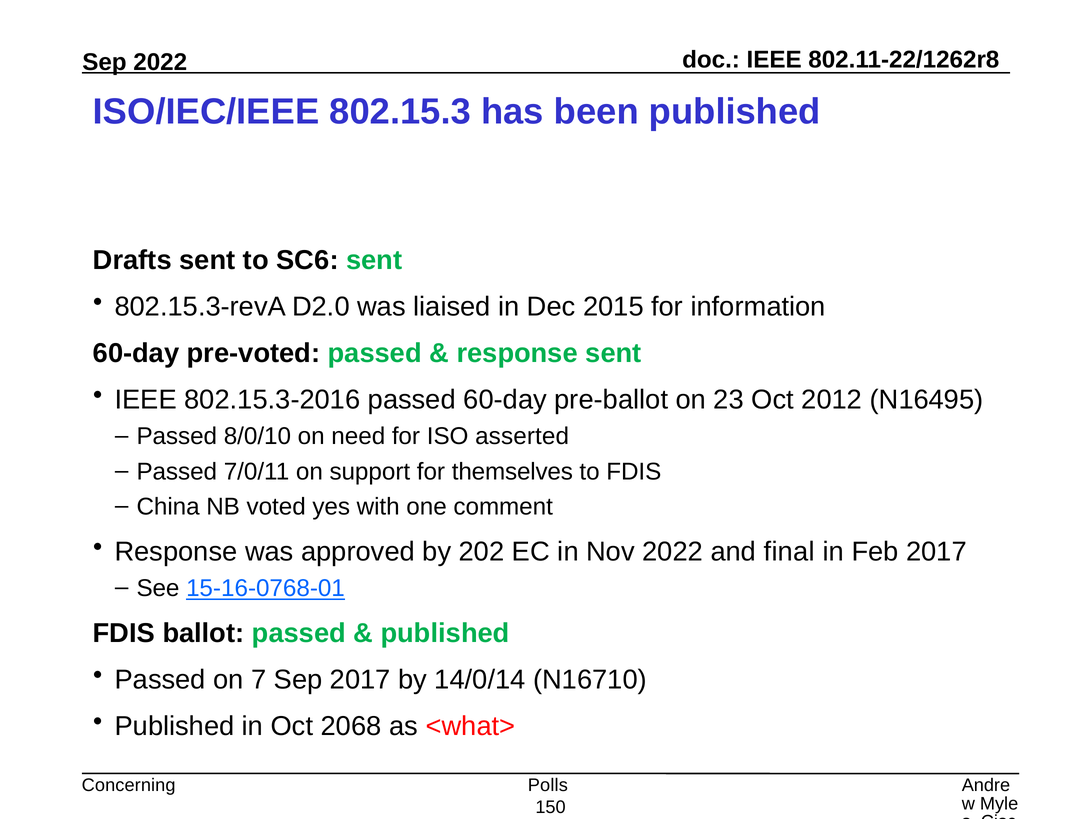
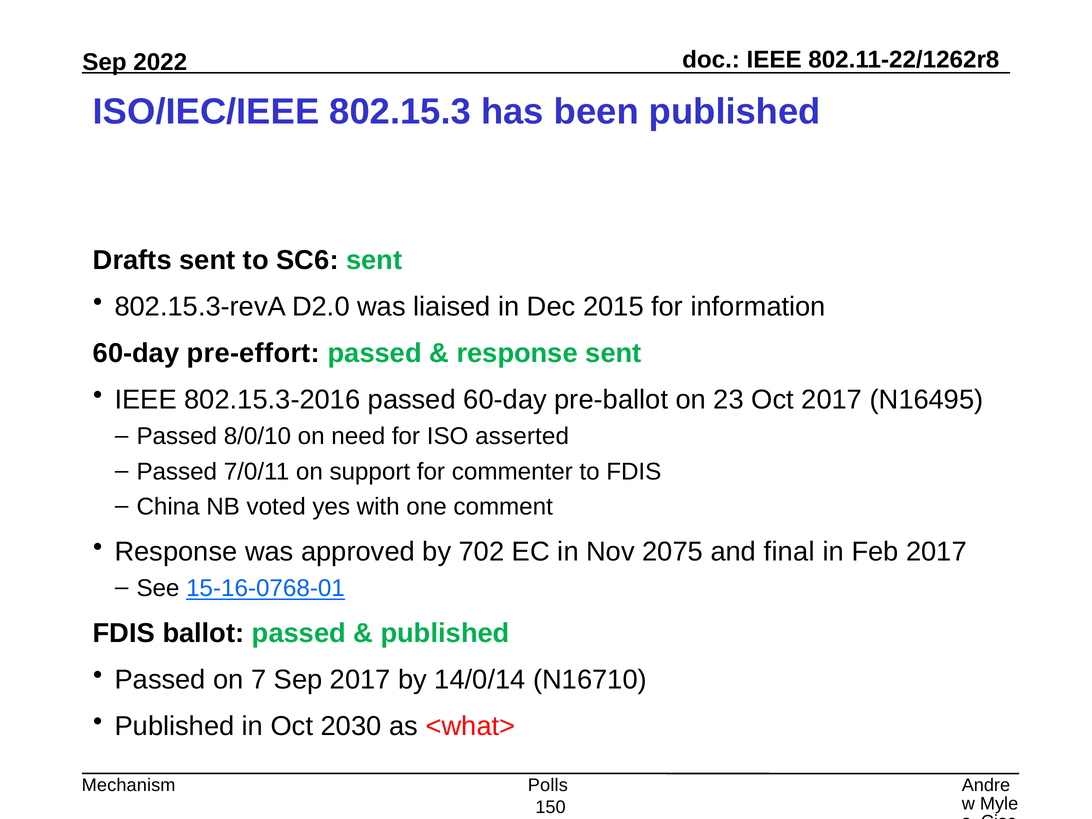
pre-voted: pre-voted -> pre-effort (253, 353)
Oct 2012: 2012 -> 2017 (832, 400)
themselves: themselves -> commenter (512, 472)
202: 202 -> 702 (482, 552)
Nov 2022: 2022 -> 2075 (673, 552)
2068: 2068 -> 2030 (351, 726)
Concerning: Concerning -> Mechanism (129, 785)
